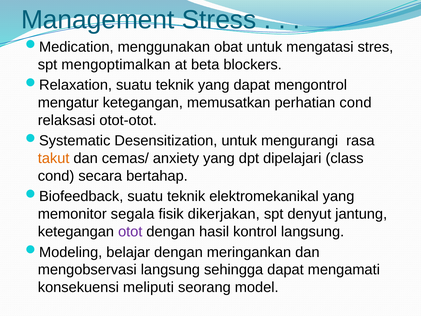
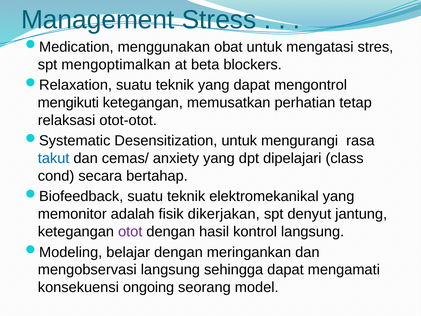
mengatur: mengatur -> mengikuti (68, 103)
perhatian cond: cond -> tetap (356, 103)
takut colour: orange -> blue (54, 158)
segala: segala -> adalah (133, 214)
meliputi: meliputi -> ongoing (149, 287)
